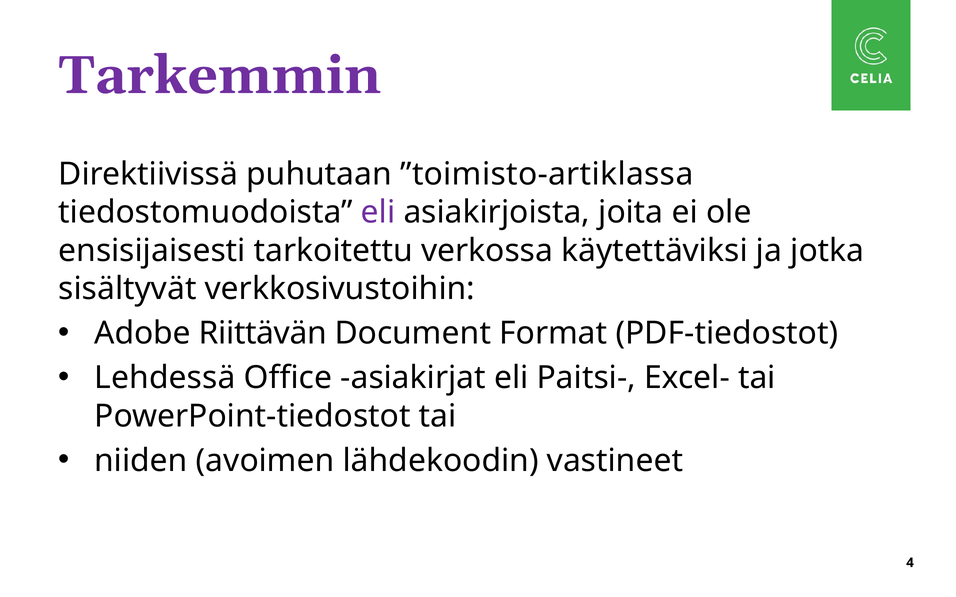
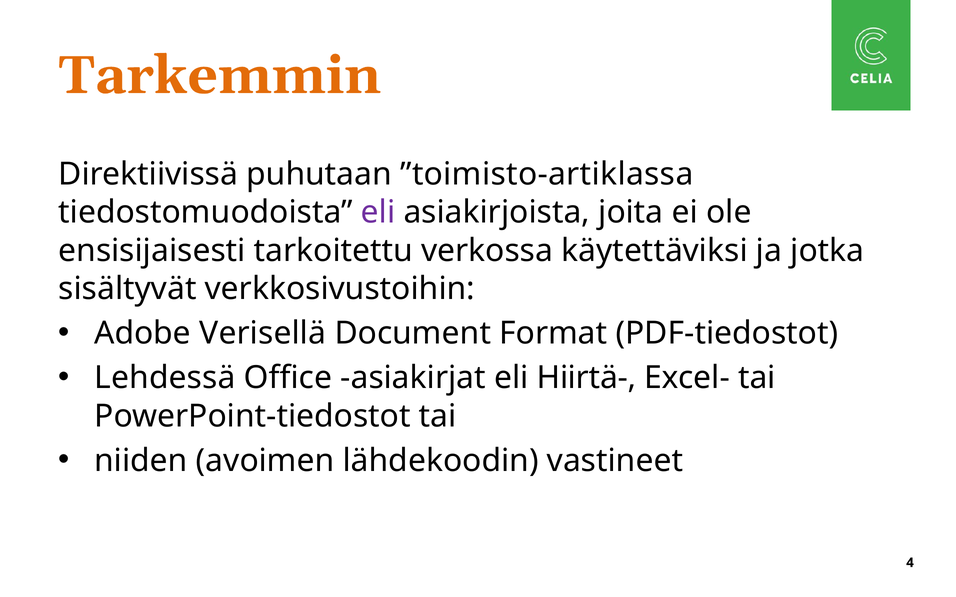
Tarkemmin colour: purple -> orange (220, 76)
Riittävän: Riittävän -> Verisellä (263, 334)
Paitsi-: Paitsi- -> Hiirtä- (586, 378)
